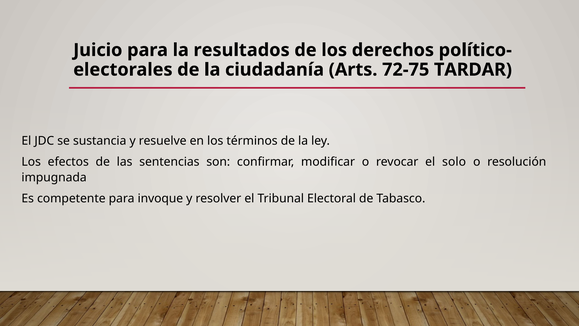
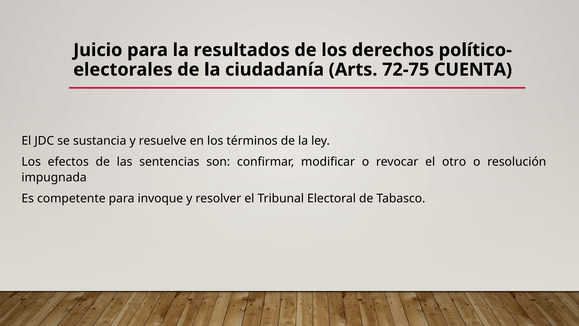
TARDAR: TARDAR -> CUENTA (473, 70)
solo: solo -> otro (454, 162)
